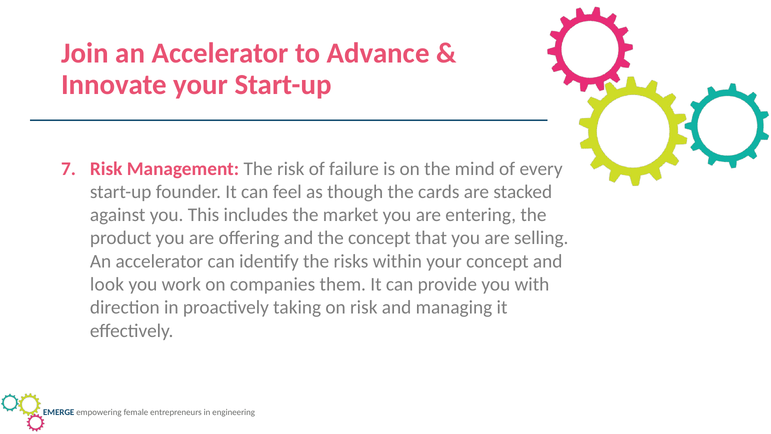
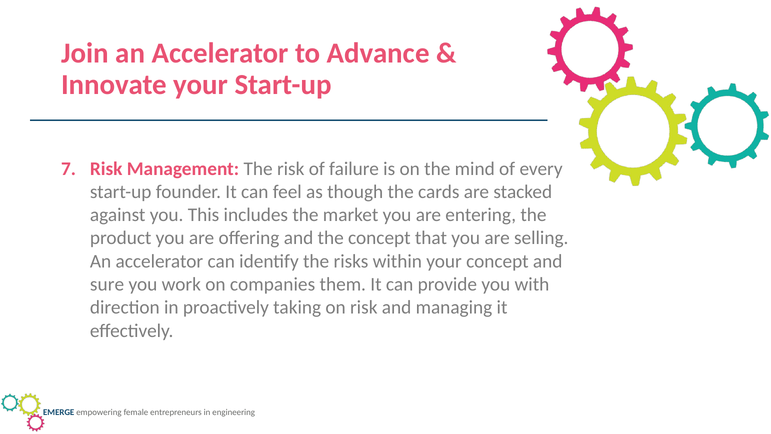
look: look -> sure (107, 284)
